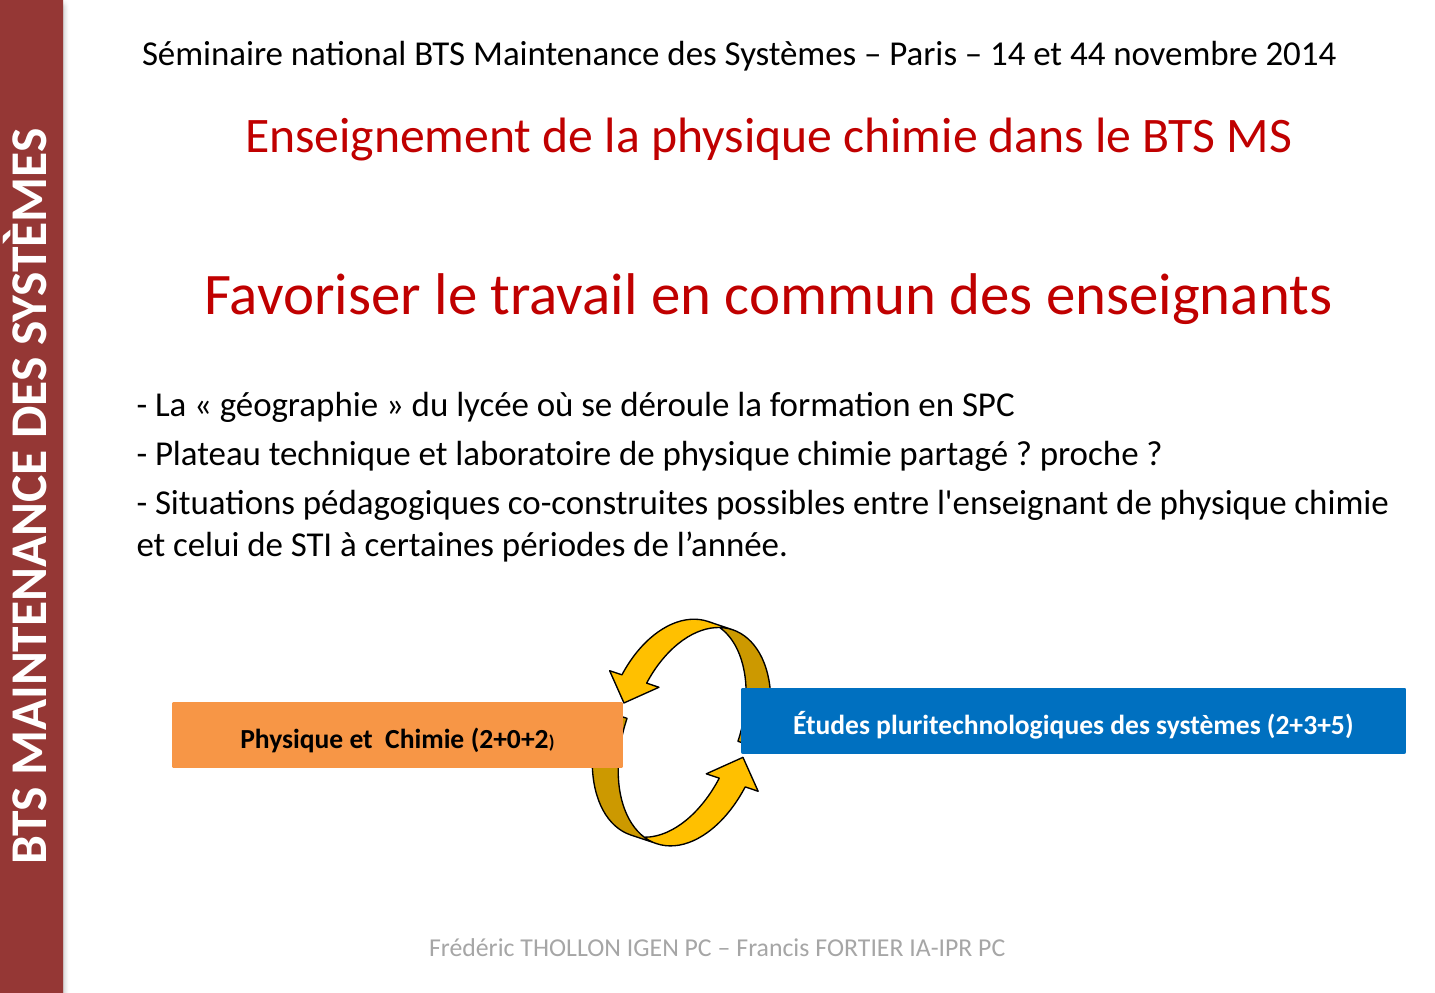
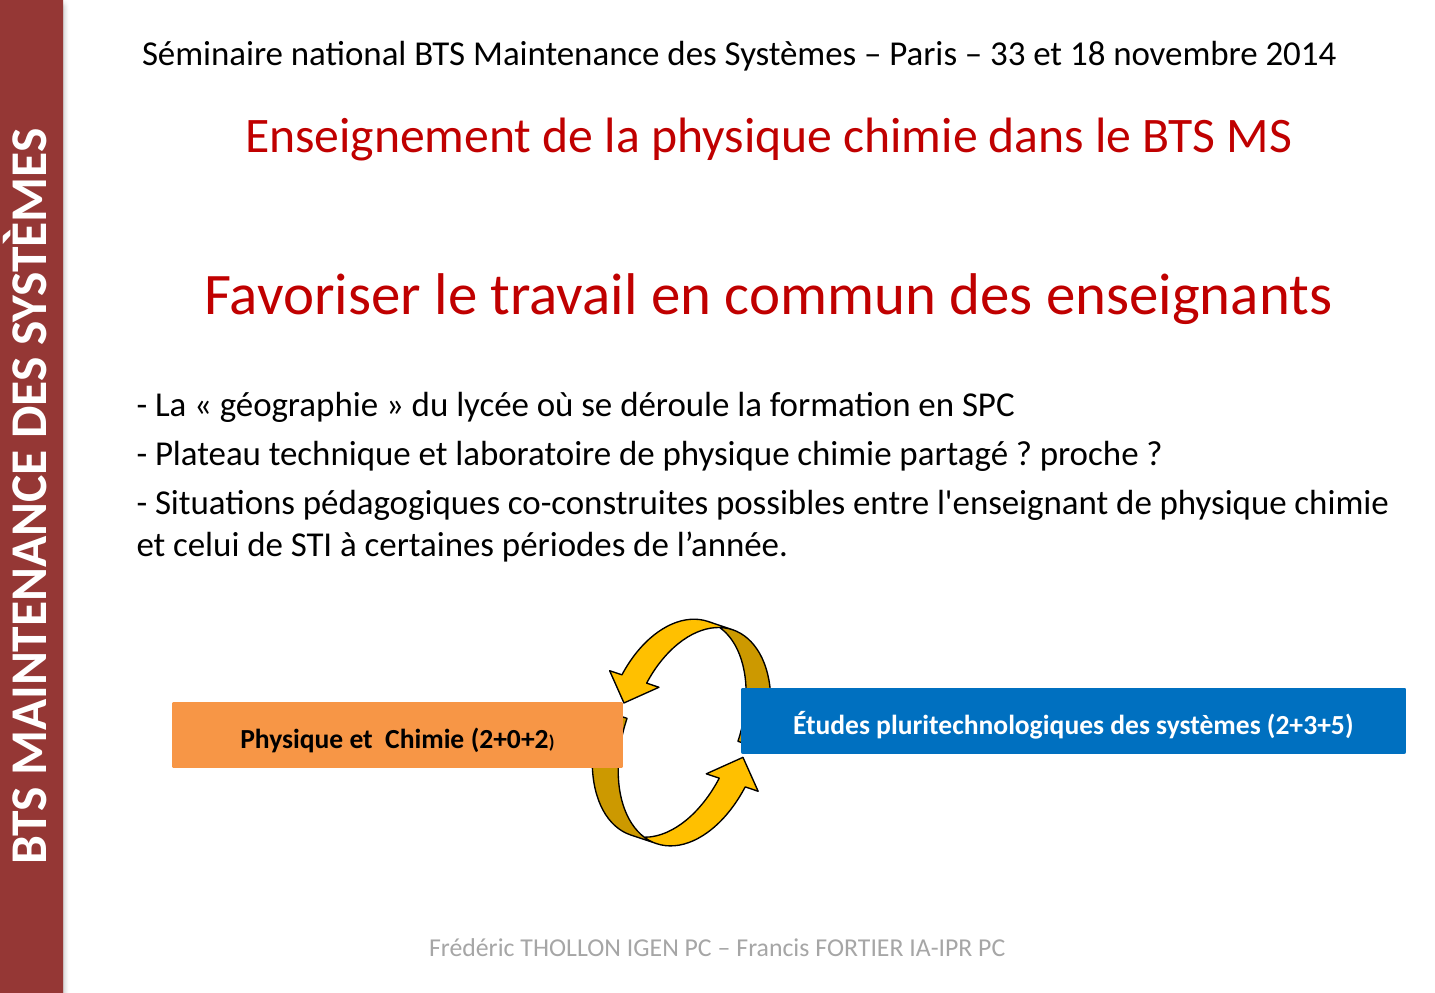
14: 14 -> 33 (1008, 54)
44: 44 -> 18 (1088, 54)
